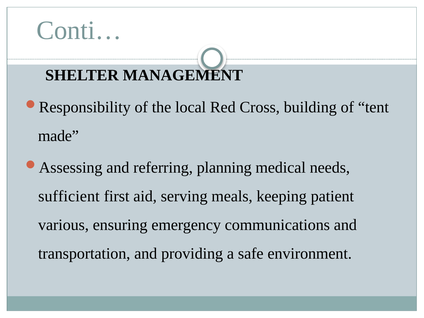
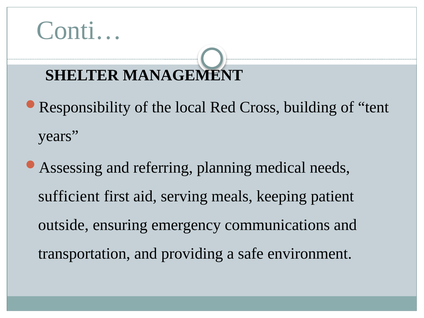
made: made -> years (58, 136)
various: various -> outside (63, 225)
